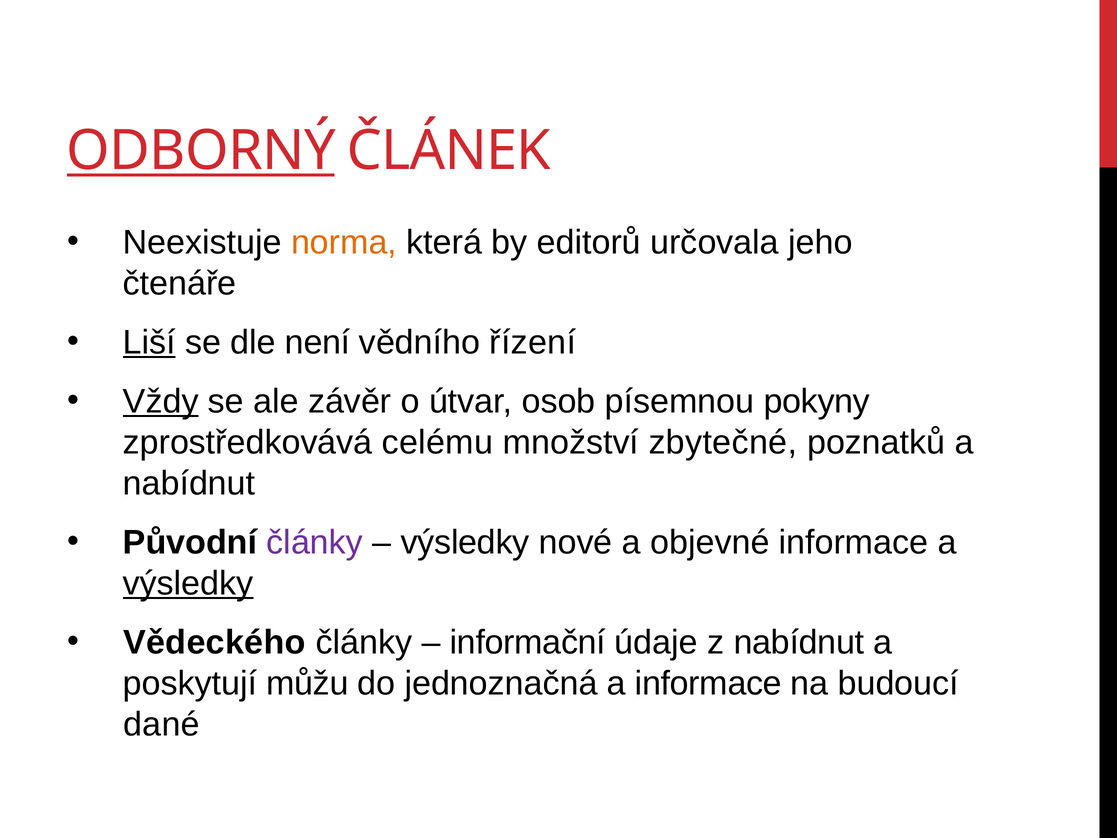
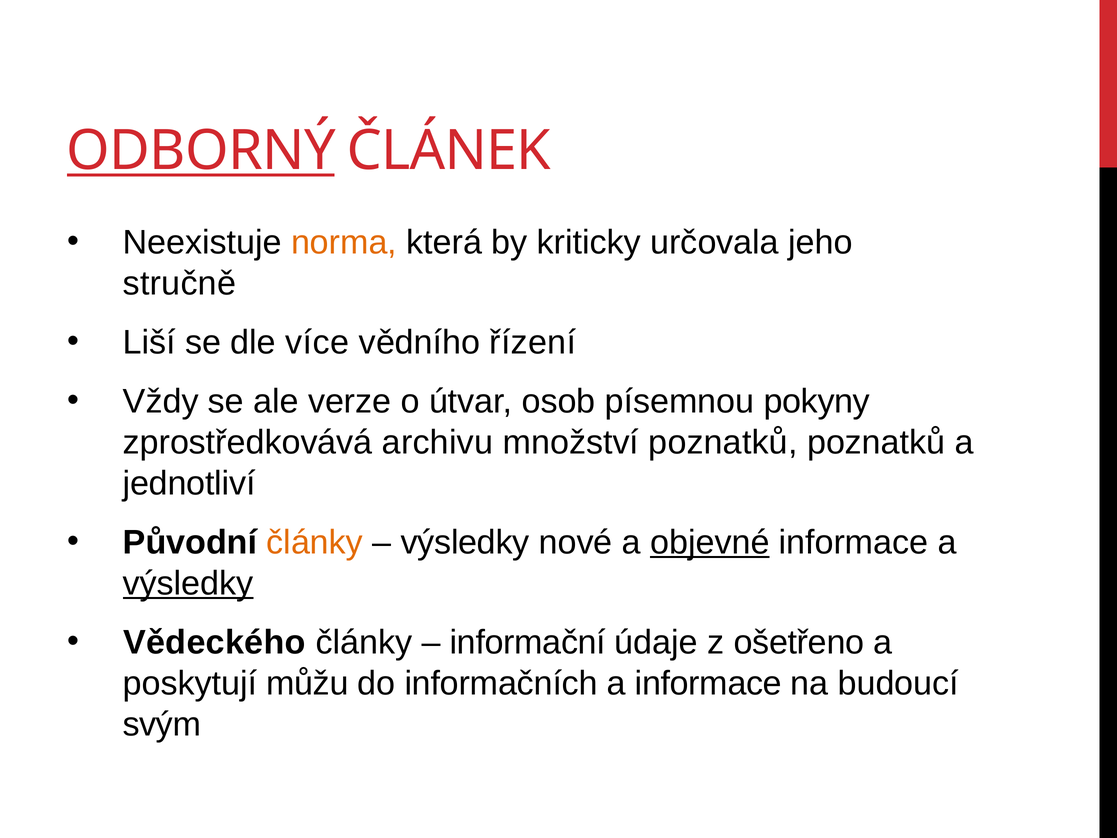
editorů: editorů -> kriticky (589, 243)
čtenáře: čtenáře -> stručně (179, 283)
Liší underline: present -> none (149, 342)
není: není -> více (317, 342)
Vždy underline: present -> none (161, 401)
závěr: závěr -> verze (350, 401)
celému: celému -> archivu (437, 442)
množství zbytečné: zbytečné -> poznatků (723, 442)
nabídnut: nabídnut -> jednotliví (189, 483)
články colour: purple -> orange (315, 542)
objevné underline: none -> present (710, 542)
z nabídnut: nabídnut -> ošetřeno (799, 642)
jednoznačná: jednoznačná -> informačních (501, 683)
dané: dané -> svým (162, 724)
